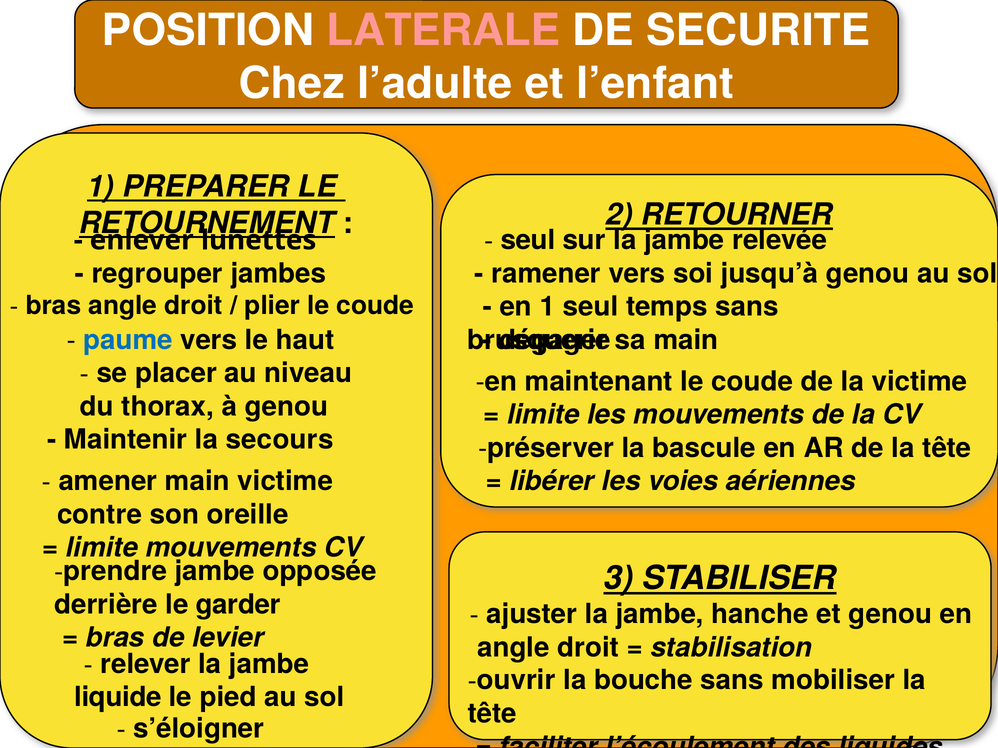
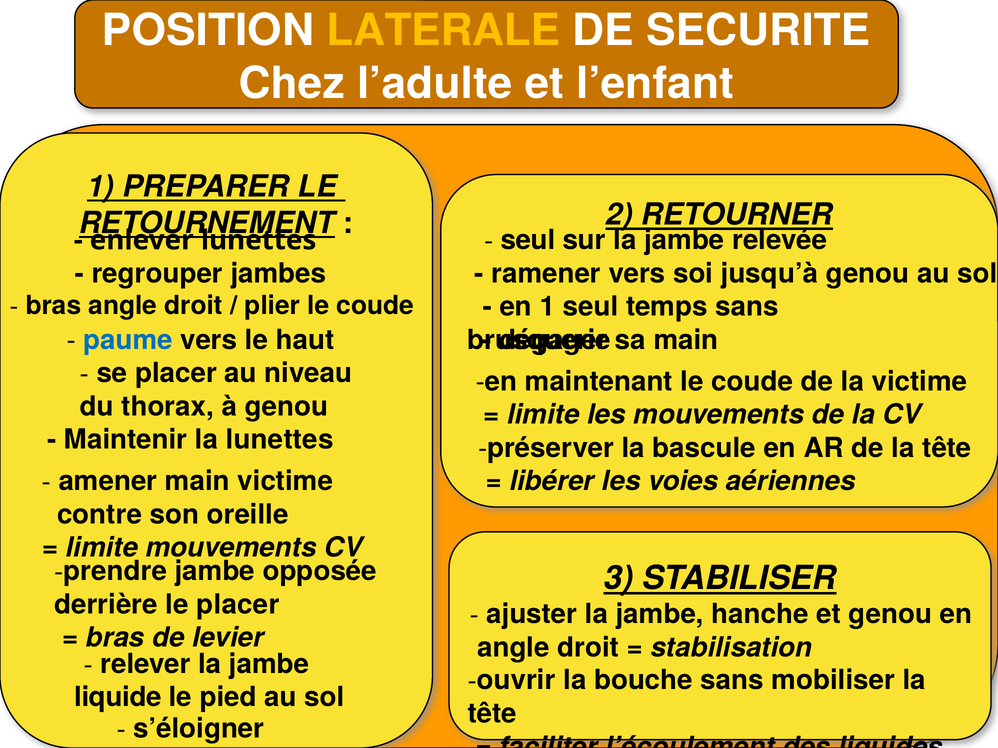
LATERALE colour: pink -> yellow (443, 31)
la secours: secours -> lunettes (280, 440)
le garder: garder -> placer (238, 605)
